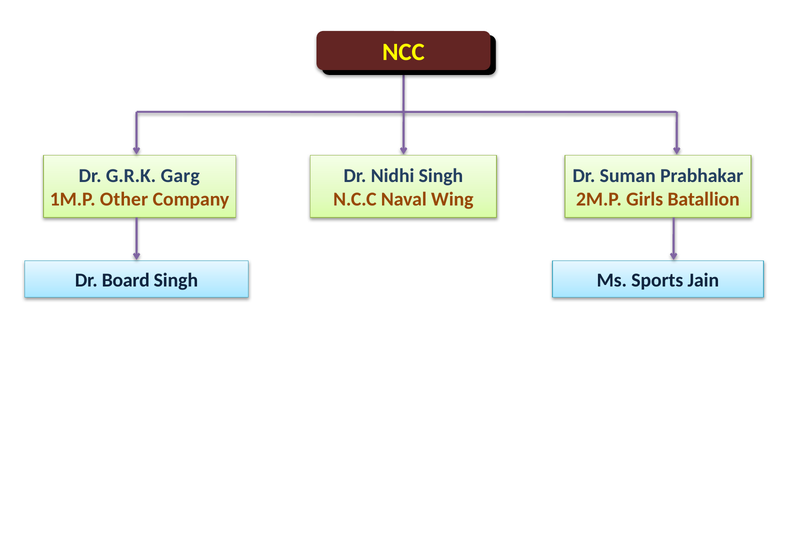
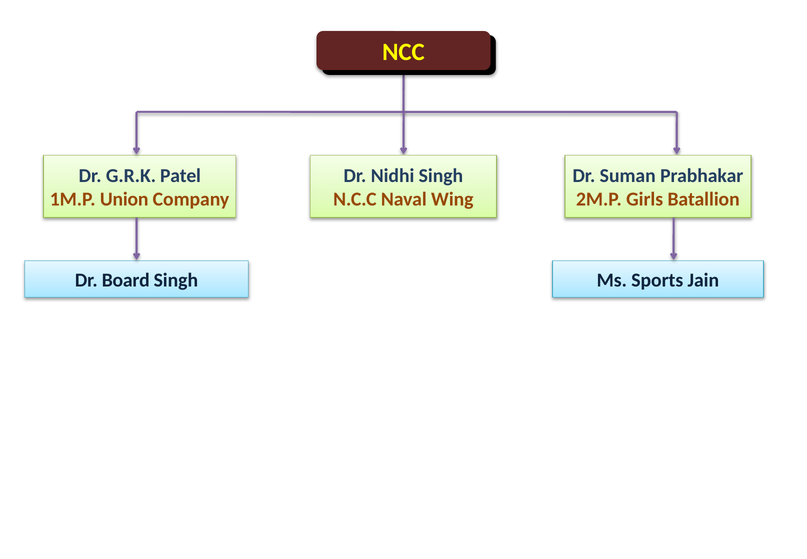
Garg: Garg -> Patel (180, 176)
Other: Other -> Union (124, 199)
